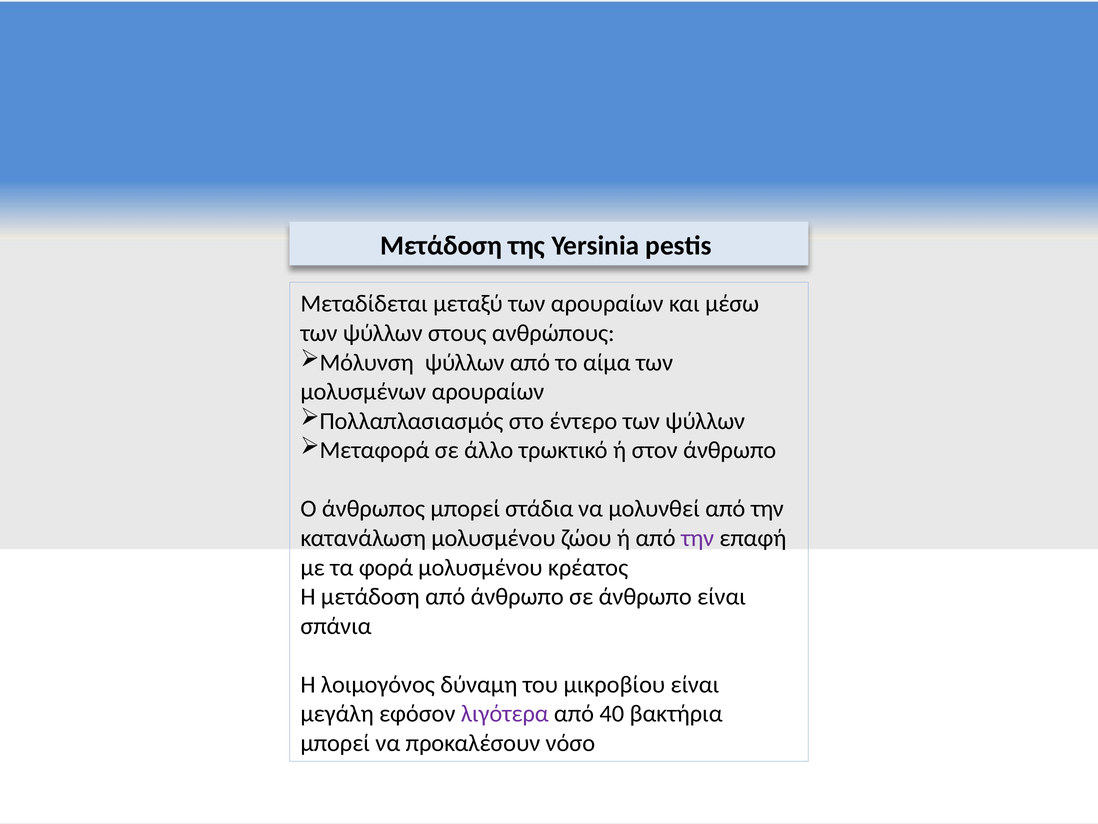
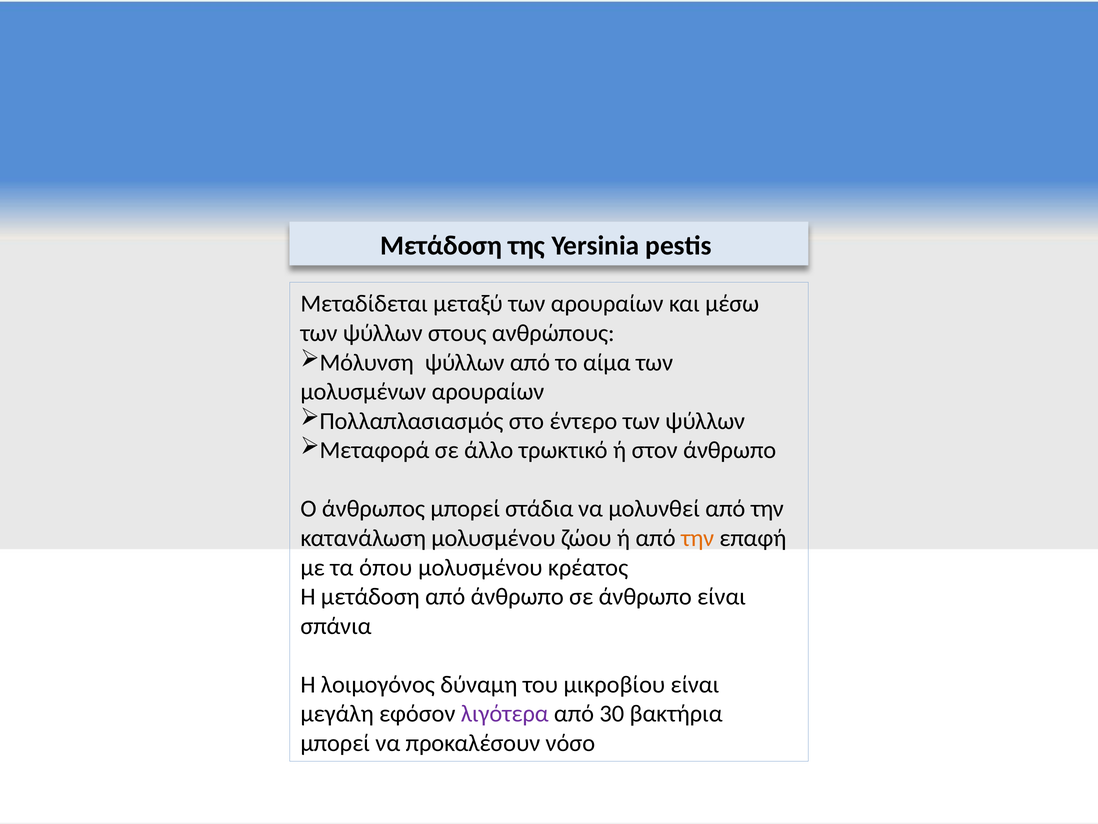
την colour: purple -> orange (698, 538)
φορά: φορά -> όπου (386, 567)
40: 40 -> 30 (612, 713)
